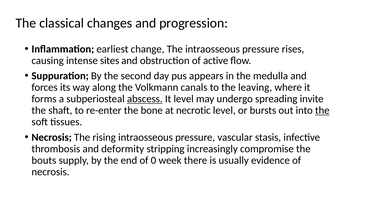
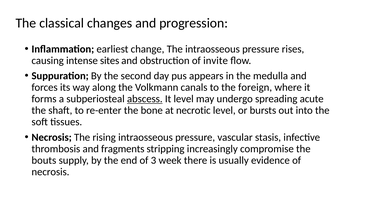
active: active -> invite (216, 60)
leaving: leaving -> foreign (255, 87)
invite: invite -> acute (312, 99)
the underline: present -> none (322, 110)
deformity: deformity -> fragments (123, 148)
0: 0 -> 3 (153, 160)
